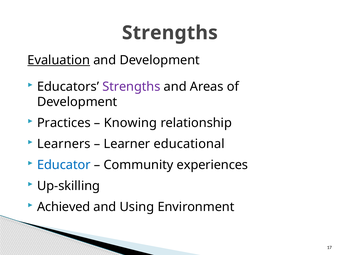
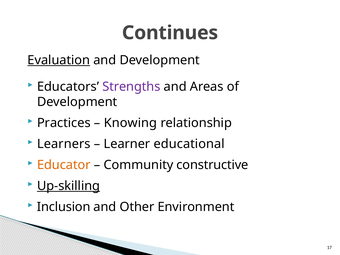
Strengths: Strengths -> Continues (170, 33)
Educator colour: blue -> orange (64, 165)
experiences: experiences -> constructive (212, 165)
Up-skilling underline: none -> present (69, 186)
Achieved: Achieved -> Inclusion (64, 207)
Using: Using -> Other (137, 207)
